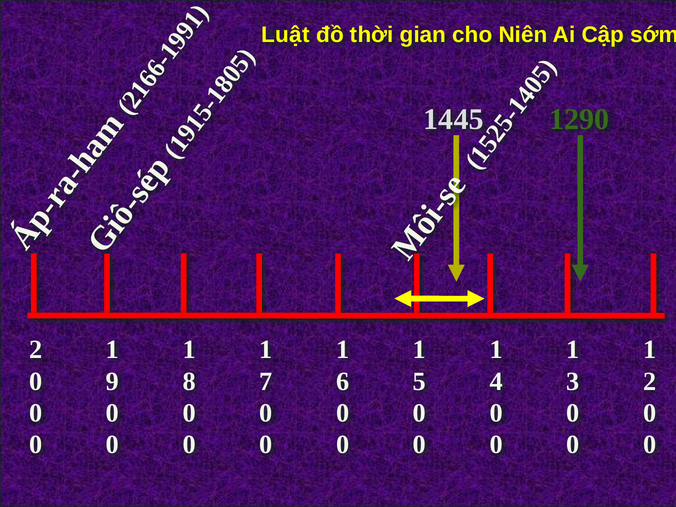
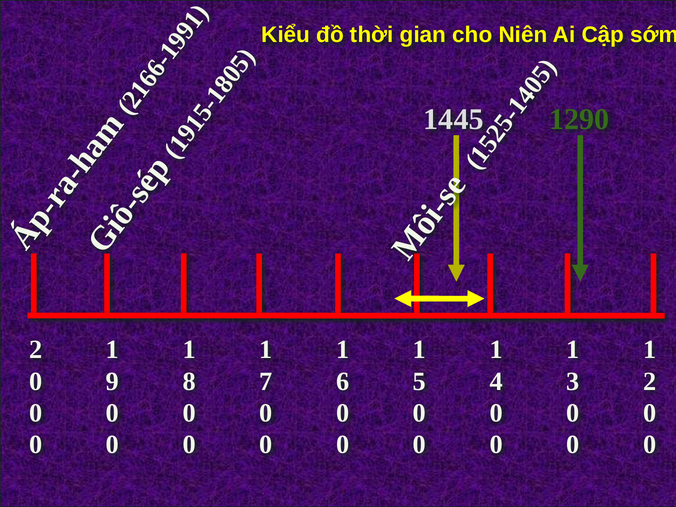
Luật: Luật -> Kiểu (286, 35)
